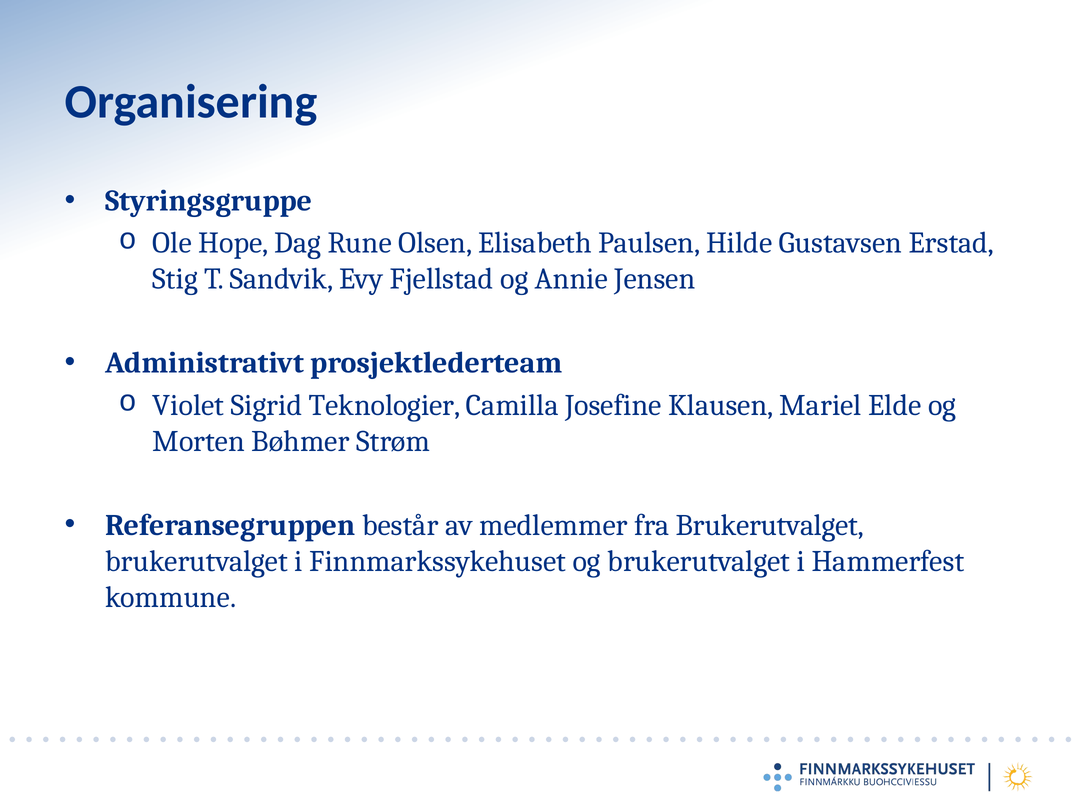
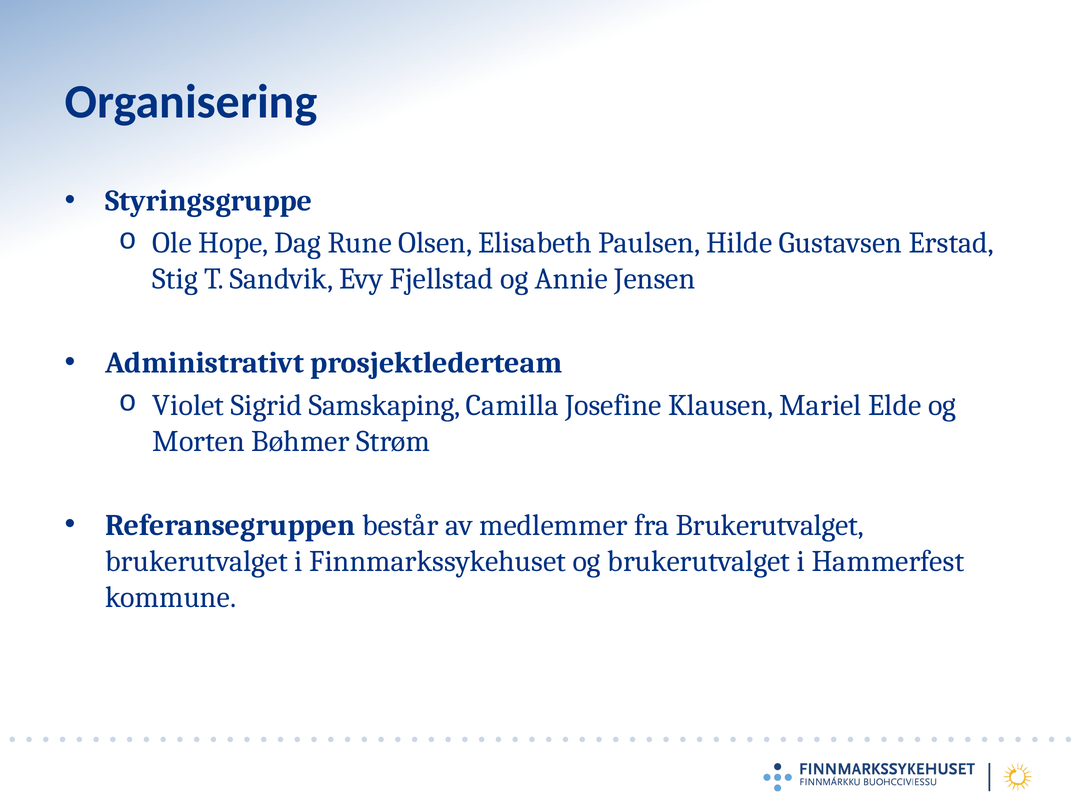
Teknologier: Teknologier -> Samskaping (385, 405)
